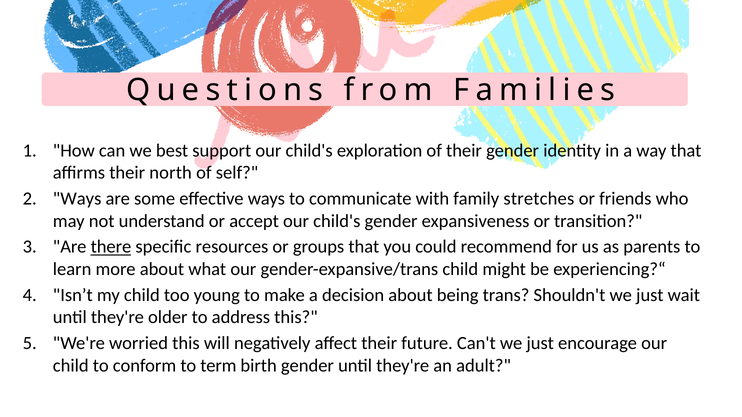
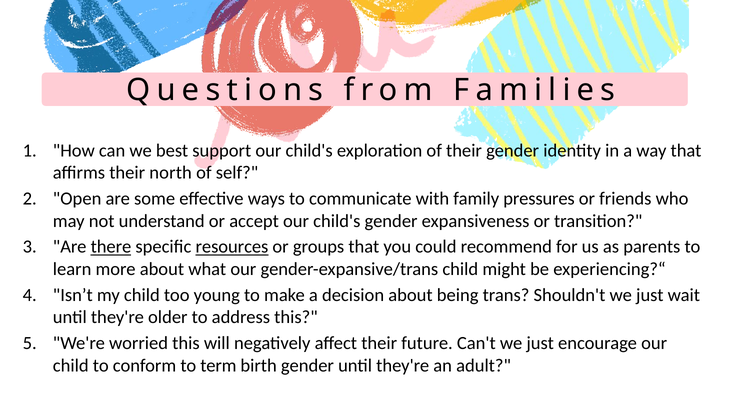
Ways: Ways -> Open (77, 199)
stretches: stretches -> pressures (539, 199)
resources underline: none -> present (232, 247)
